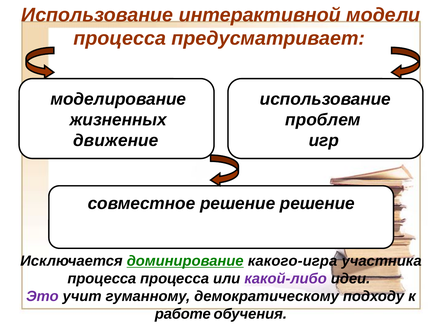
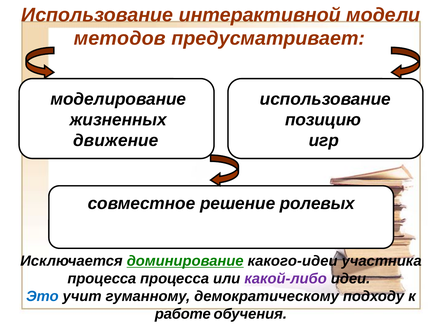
процесса: процесса -> методов (120, 39)
проблем: проблем -> позицию (323, 120)
решение решение: решение -> ролевых (317, 204)
какого-игра: какого-игра -> какого-идеи (293, 261)
Это colour: purple -> blue (42, 297)
